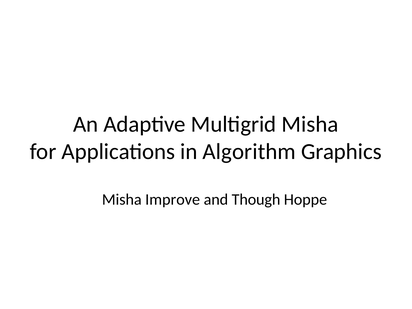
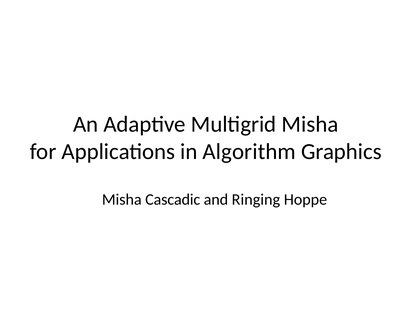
Improve: Improve -> Cascadic (173, 200)
Though: Though -> Ringing (256, 200)
